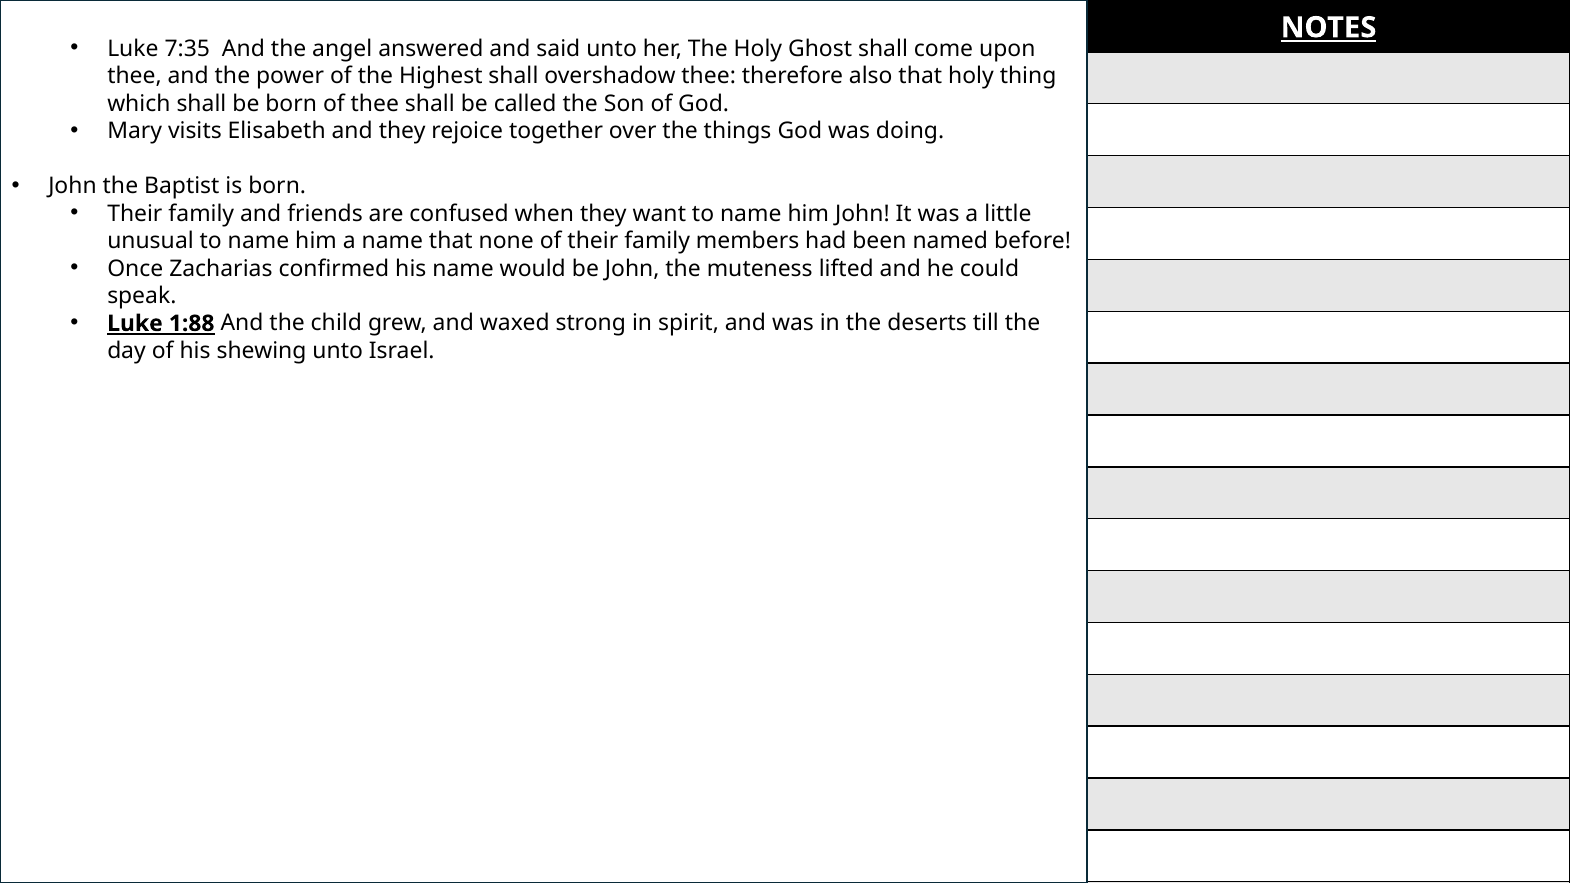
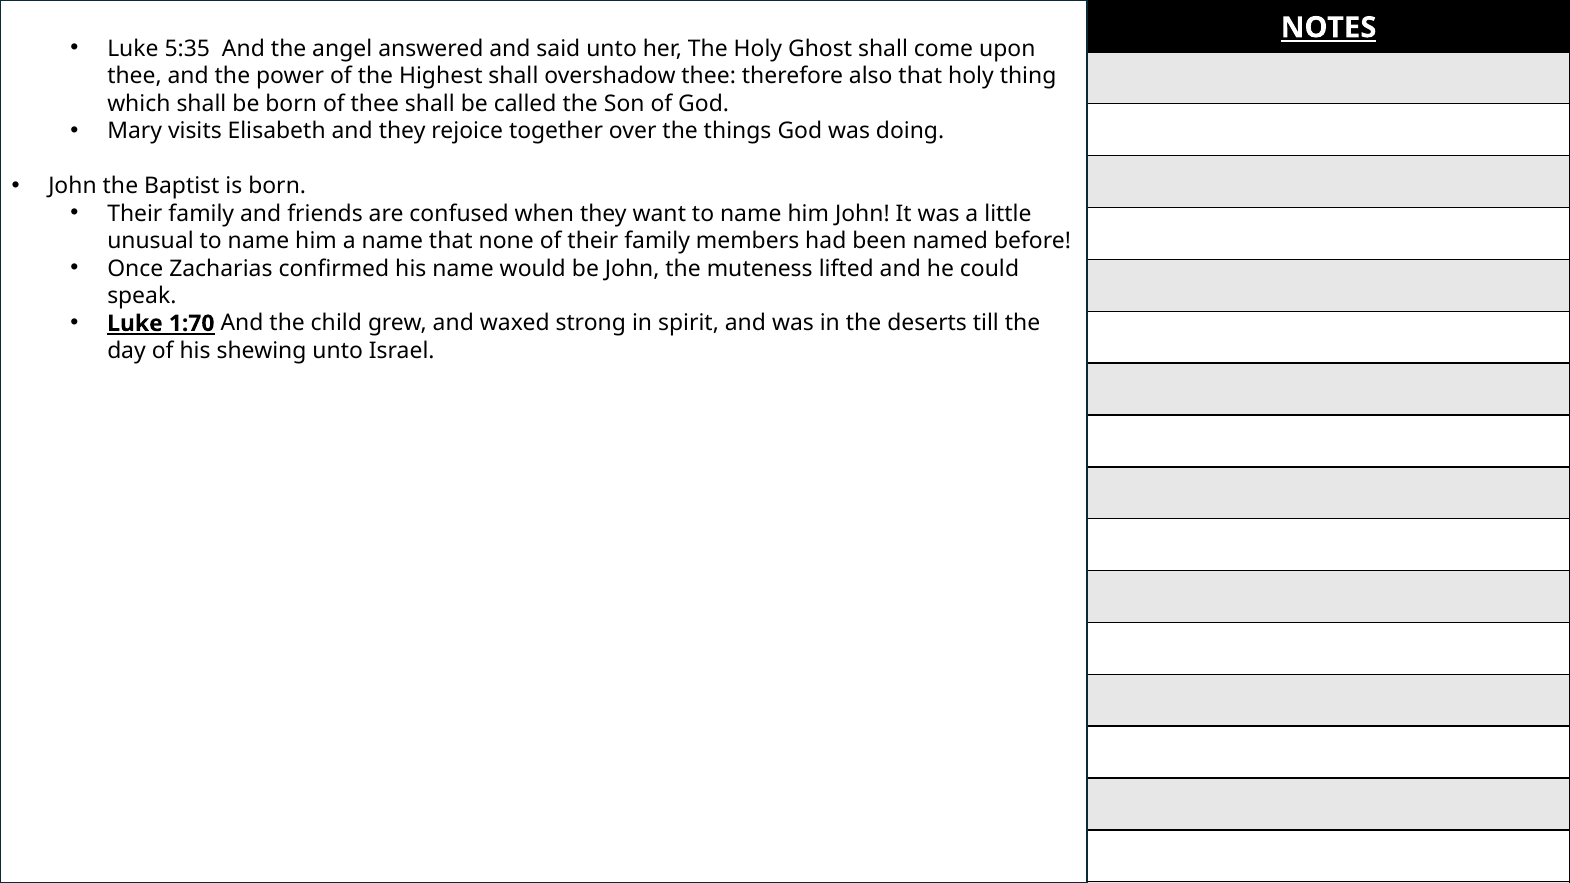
7:35: 7:35 -> 5:35 (187, 49)
1:88: 1:88 -> 1:70 (192, 323)
